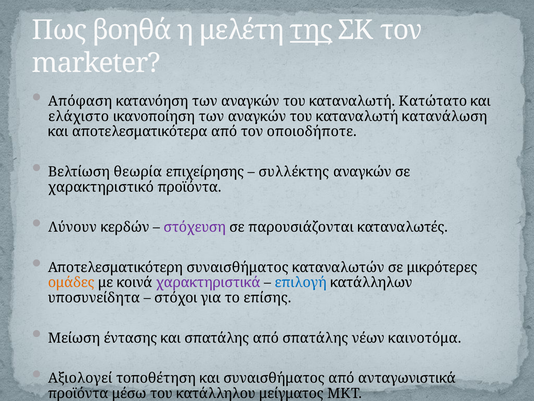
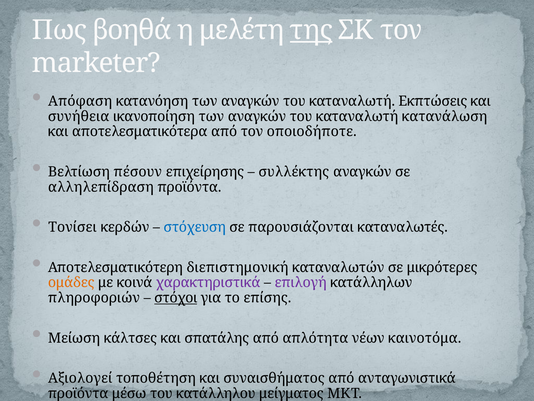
Κατώτατο: Κατώτατο -> Εκπτώσεις (433, 101)
ελάχιστο: ελάχιστο -> συνήθεια (79, 116)
θεωρία: θεωρία -> πέσουν (138, 172)
χαρακτηριστικό: χαρακτηριστικό -> αλληλεπίδραση (101, 187)
Λύνουν: Λύνουν -> Τονίσει (72, 227)
στόχευση colour: purple -> blue (195, 227)
Αποτελεσματικότερη συναισθήματος: συναισθήματος -> διεπιστημονική (238, 267)
επιλογή colour: blue -> purple (301, 282)
υποσυνείδητα: υποσυνείδητα -> πληροφοριών (94, 298)
στόχοι underline: none -> present (176, 298)
έντασης: έντασης -> κάλτσες (130, 338)
από σπατάλης: σπατάλης -> απλότητα (315, 338)
